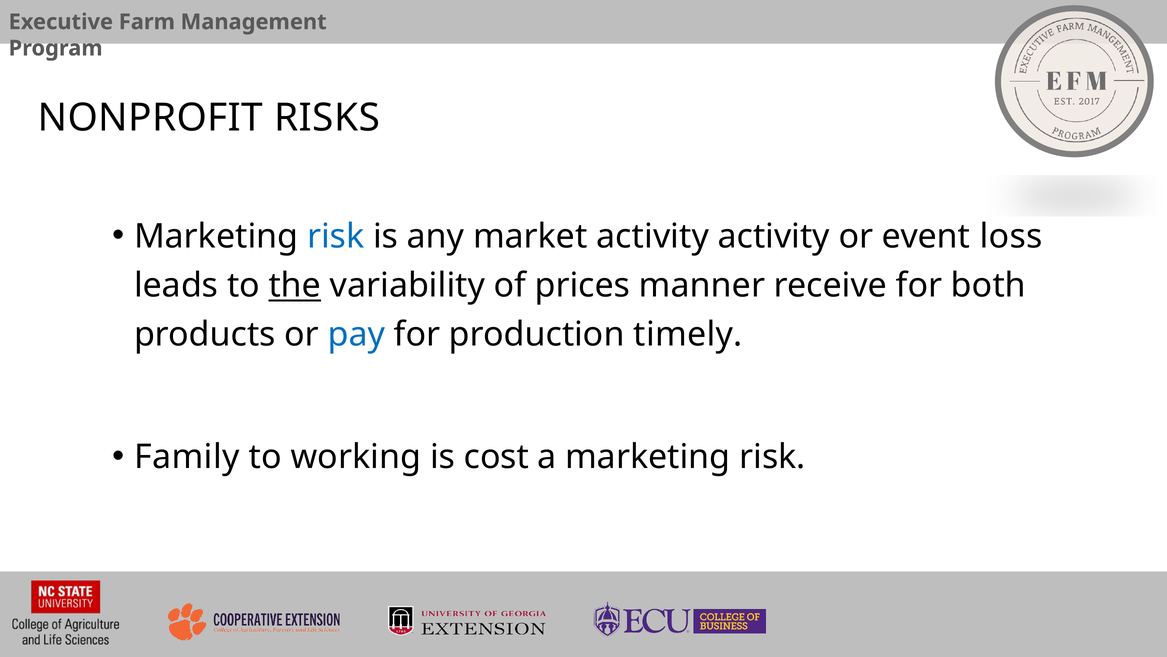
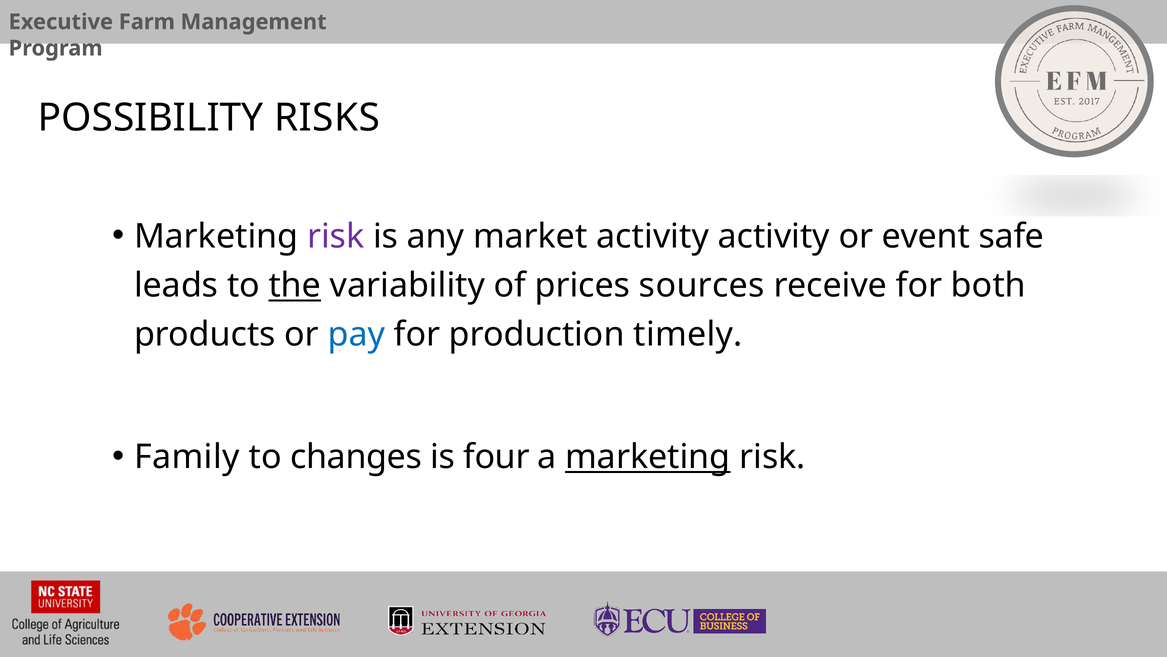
NONPROFIT: NONPROFIT -> POSSIBILITY (151, 118)
risk colour: blue -> purple (336, 236)
loss: loss -> safe (1011, 236)
manner: manner -> sources (702, 285)
working: working -> changes (356, 457)
cost: cost -> four (496, 457)
marketing underline: none -> present (648, 457)
